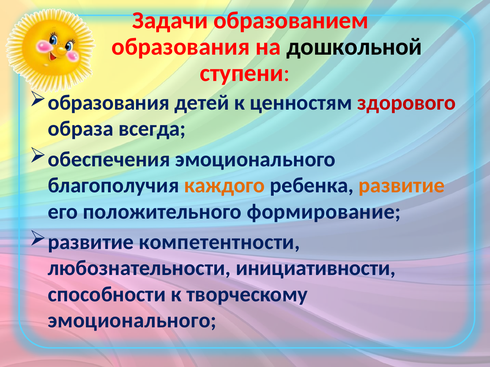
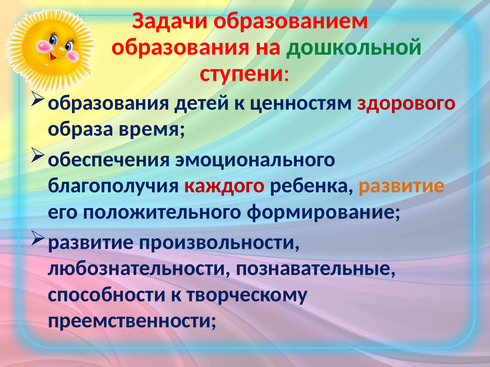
дошкольной colour: black -> green (354, 47)
всегда: всегда -> время (152, 129)
каждого colour: orange -> red (224, 186)
компетентности: компетентности -> произвольности (220, 242)
инициативности: инициативности -> познавательные (316, 268)
эмоционального: эмоционального -> преемственности (132, 321)
